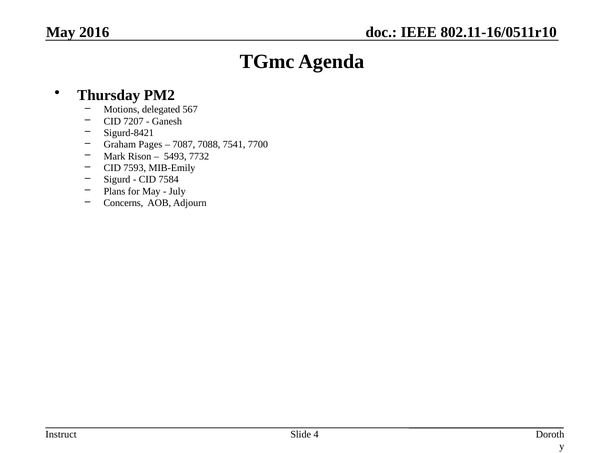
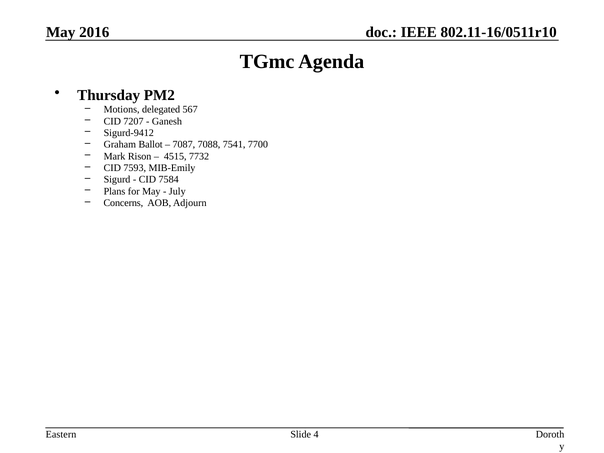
Sigurd-8421: Sigurd-8421 -> Sigurd-9412 (129, 133)
Pages: Pages -> Ballot (151, 145)
5493: 5493 -> 4515 (175, 156)
Instruct: Instruct -> Eastern (61, 434)
